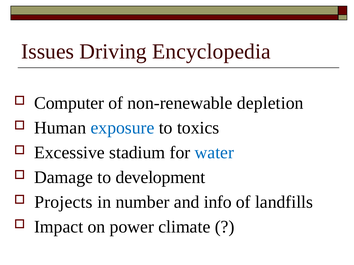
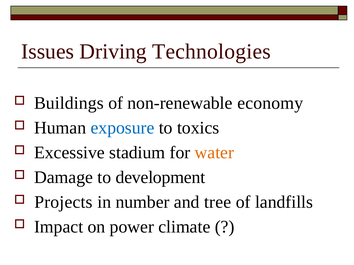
Encyclopedia: Encyclopedia -> Technologies (211, 52)
Computer: Computer -> Buildings (69, 103)
depletion: depletion -> economy (270, 103)
water colour: blue -> orange (214, 153)
info: info -> tree (218, 202)
